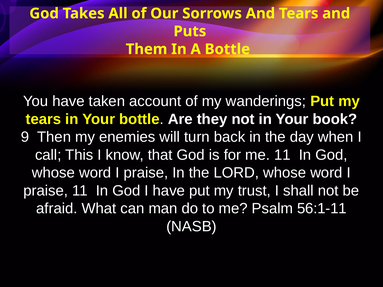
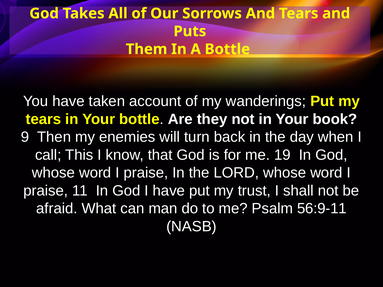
me 11: 11 -> 19 (282, 155)
56:1-11: 56:1-11 -> 56:9-11 (322, 209)
